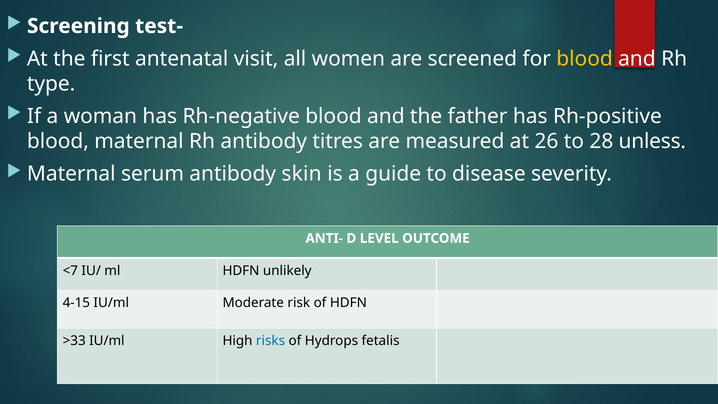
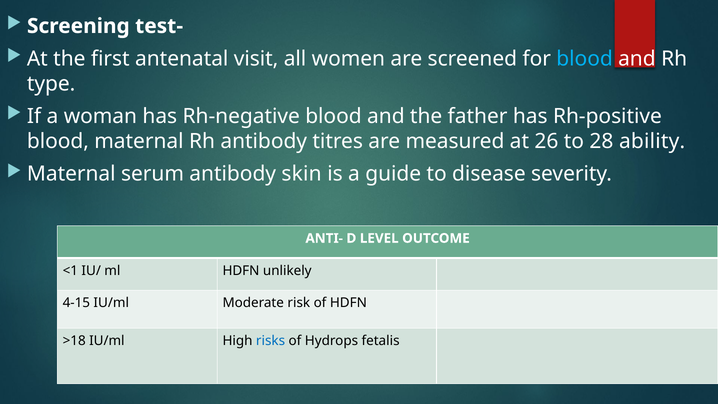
blood colour: yellow -> light blue (585, 59)
unless: unless -> ability (652, 141)
<7: <7 -> <1 (70, 271)
>33: >33 -> >18 (74, 341)
